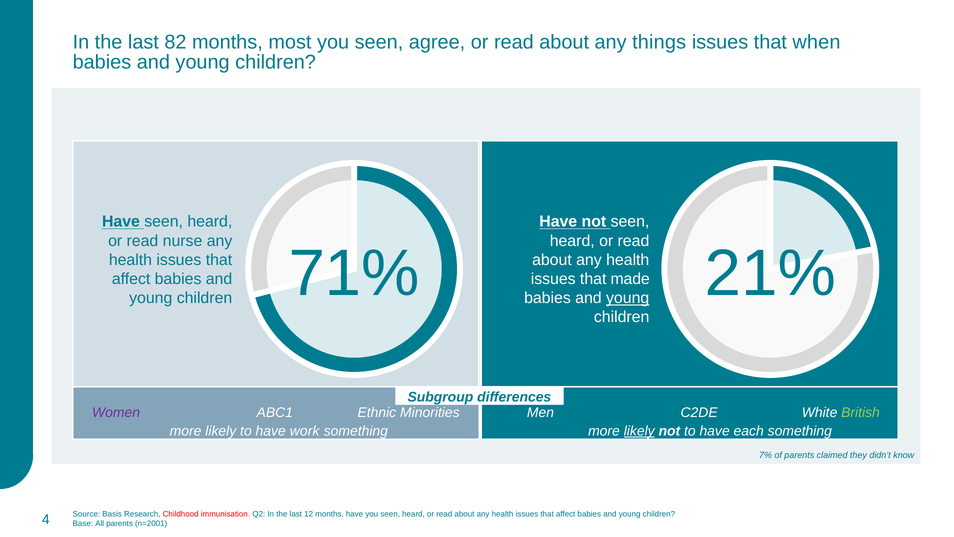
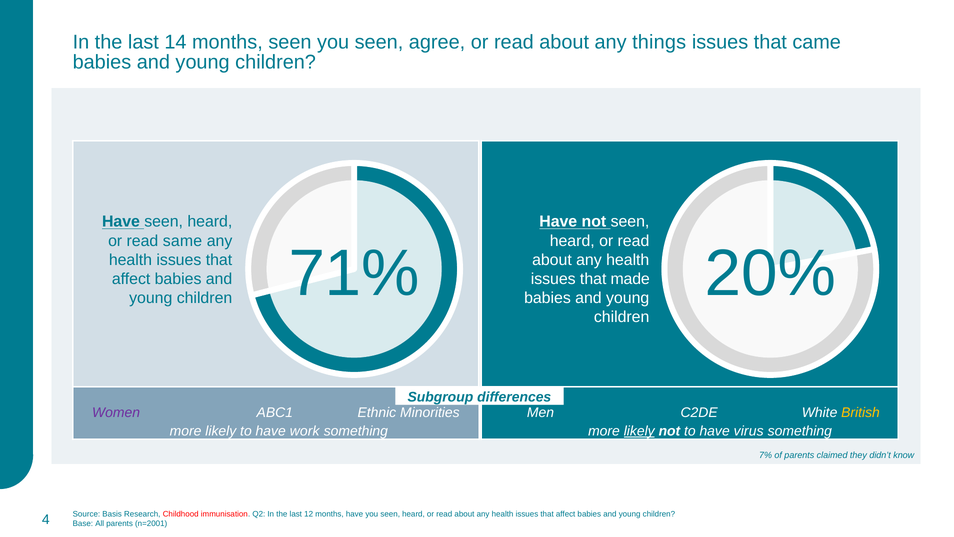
82: 82 -> 14 (175, 42)
months most: most -> seen (290, 42)
when: when -> came (817, 42)
nurse: nurse -> same (182, 241)
young underline: present -> none (628, 298)
21%: 21% -> 20% (770, 273)
British colour: light green -> yellow (861, 412)
each: each -> virus (749, 431)
